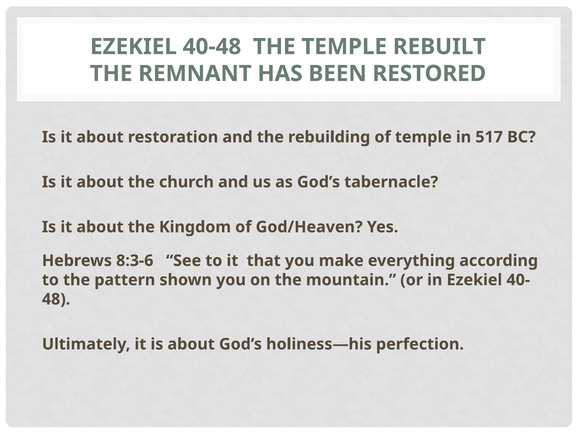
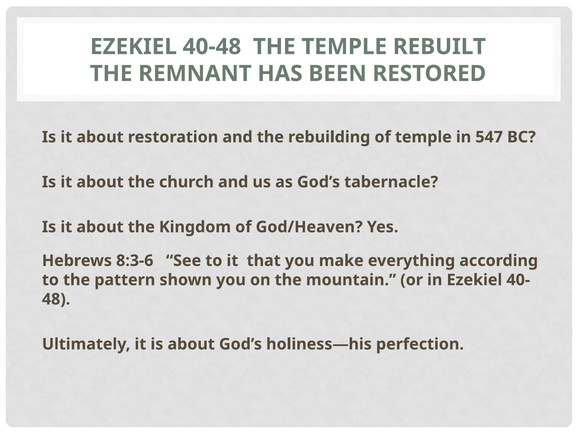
517: 517 -> 547 (489, 137)
